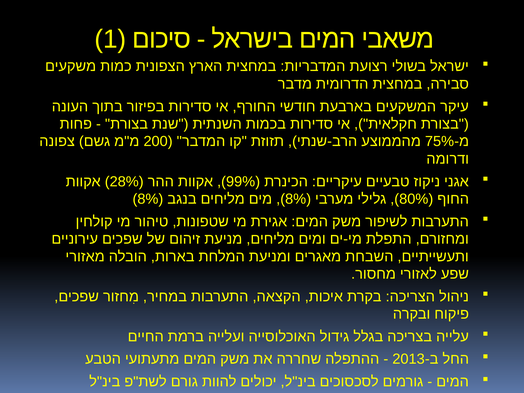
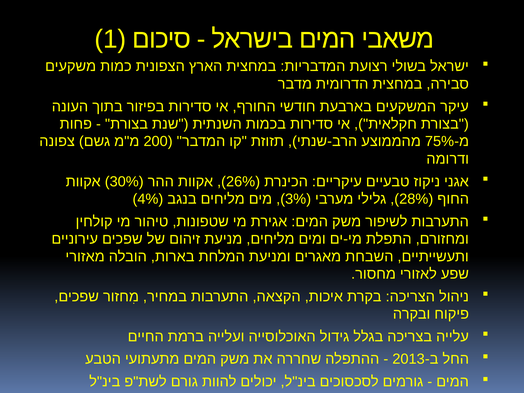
28%: 28% -> 30% (124, 182)
99%: 99% -> 26% (241, 182)
8%: 8% -> 4% (148, 199)
8%: 8% -> 3% (296, 199)
80%: 80% -> 28% (414, 199)
